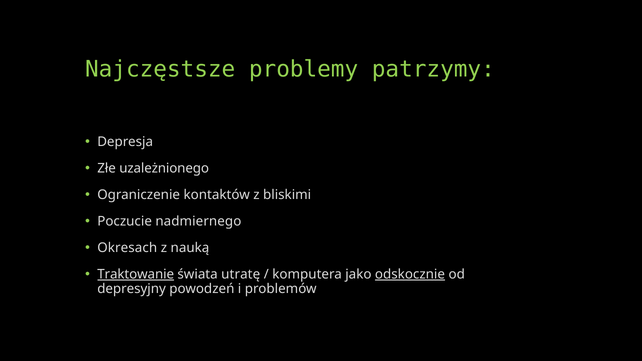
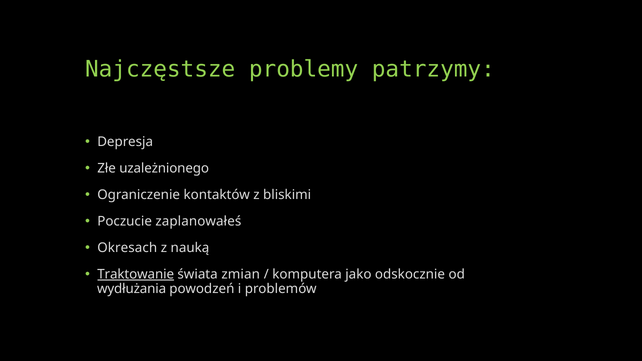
nadmiernego: nadmiernego -> zaplanowałeś (198, 221)
utratę: utratę -> zmian (241, 274)
odskocznie underline: present -> none (410, 274)
depresyjny: depresyjny -> wydłużania (132, 289)
